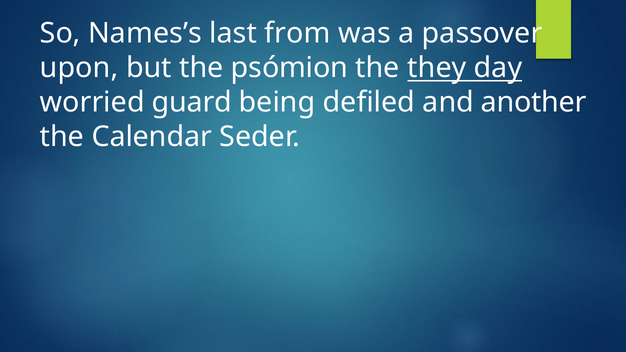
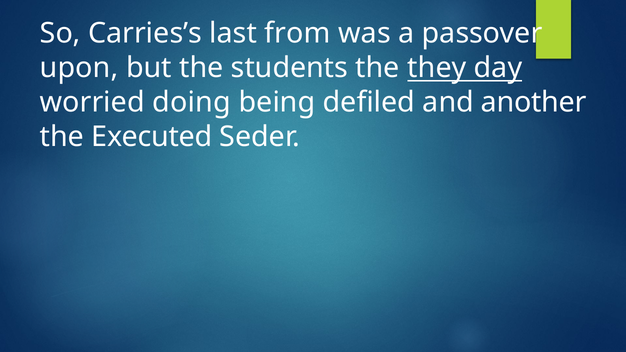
Names’s: Names’s -> Carries’s (145, 33)
psómion: psómion -> students (289, 68)
guard: guard -> doing (192, 102)
Calendar: Calendar -> Executed (152, 137)
